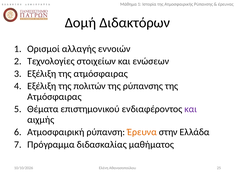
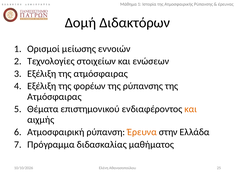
αλλαγής: αλλαγής -> μείωσης (79, 49)
πολιτών: πολιτών -> φορέων (90, 86)
και colour: purple -> orange (191, 109)
